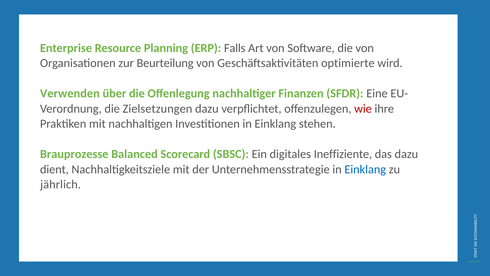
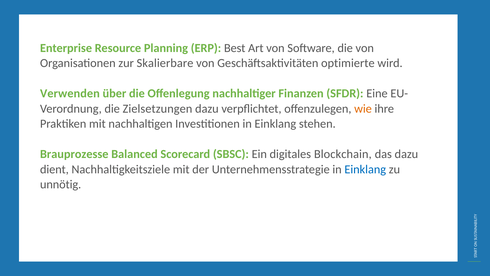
Falls: Falls -> Best (235, 48)
Beurteilung: Beurteilung -> Skalierbare (165, 63)
wie colour: red -> orange (363, 109)
Ineffiziente: Ineffiziente -> Blockchain (343, 154)
jährlich: jährlich -> unnötig (61, 184)
